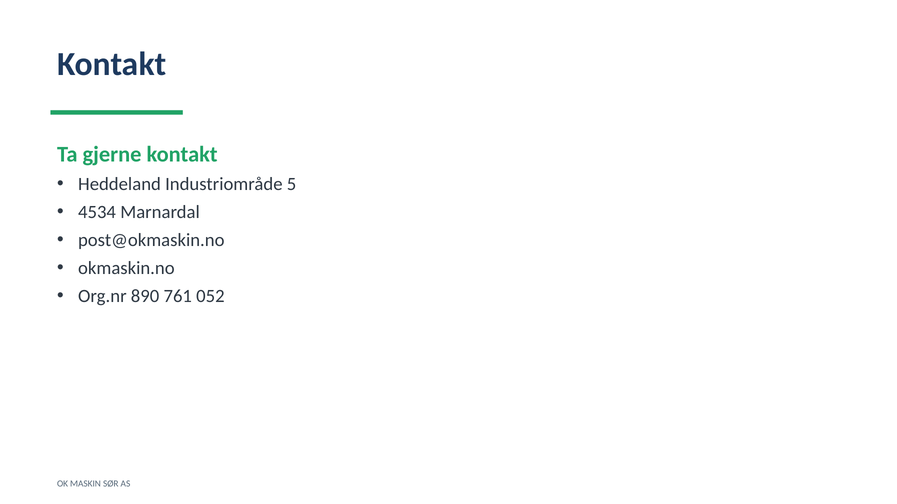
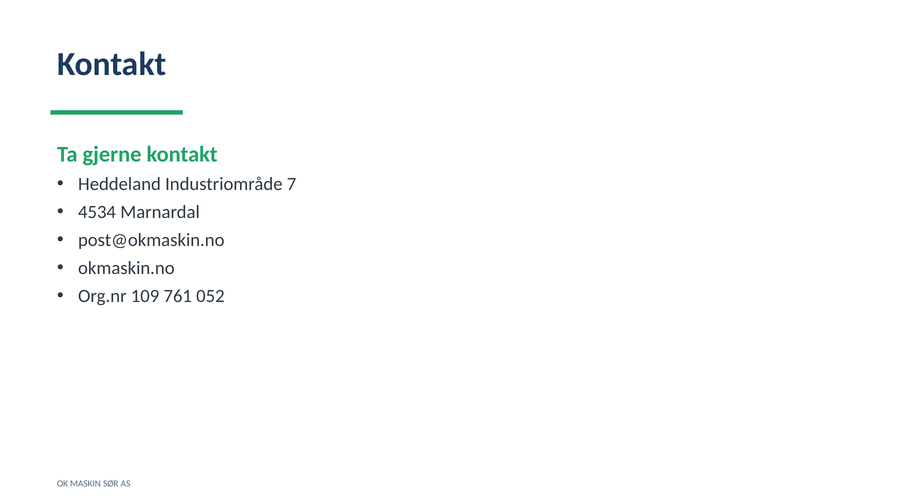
5: 5 -> 7 (292, 184)
890: 890 -> 109 (145, 297)
